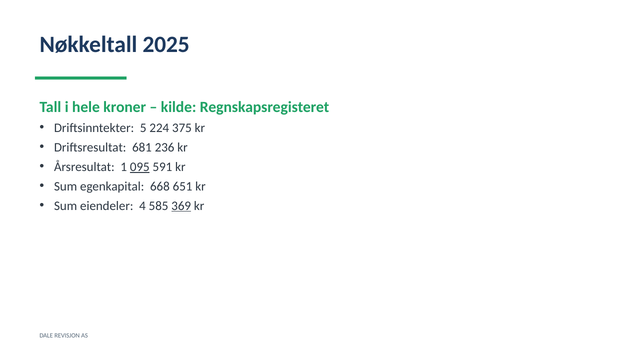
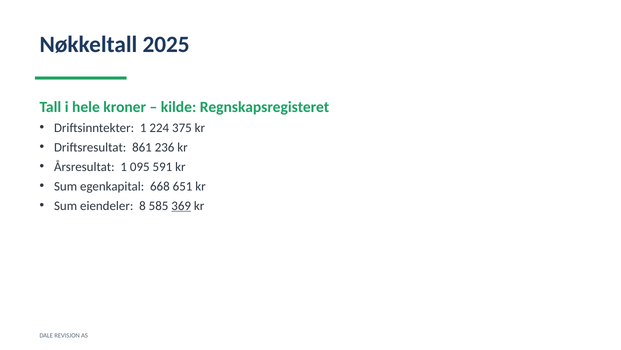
Driftsinntekter 5: 5 -> 1 (143, 128)
681: 681 -> 861 (142, 147)
095 underline: present -> none (140, 167)
4: 4 -> 8 (143, 205)
